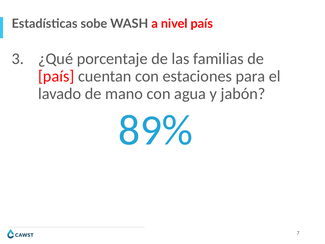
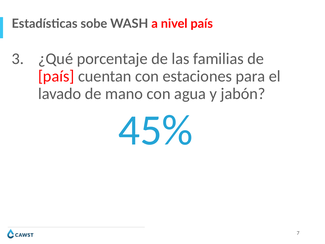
89%: 89% -> 45% (156, 130)
